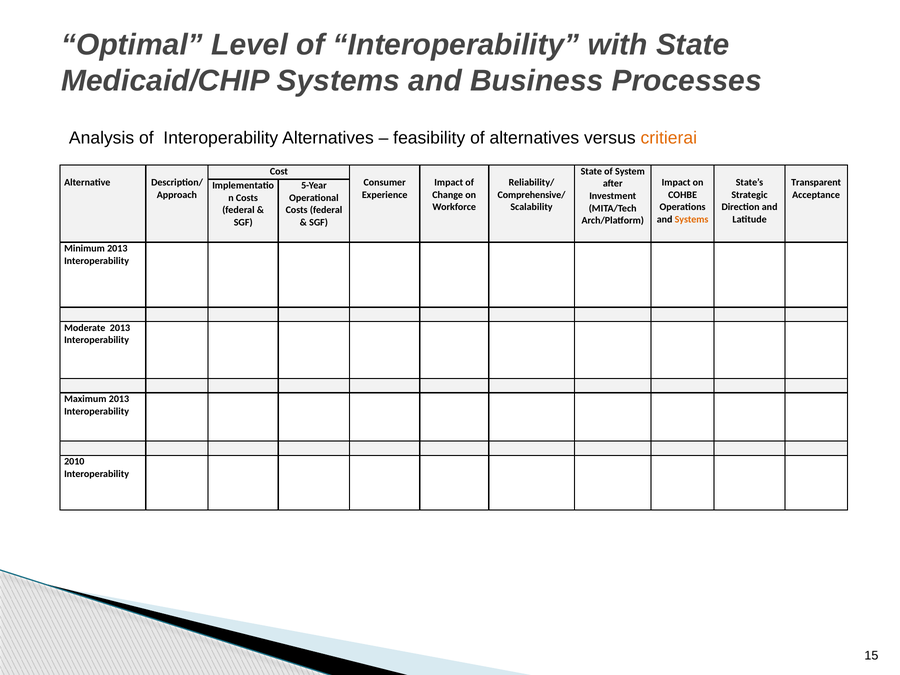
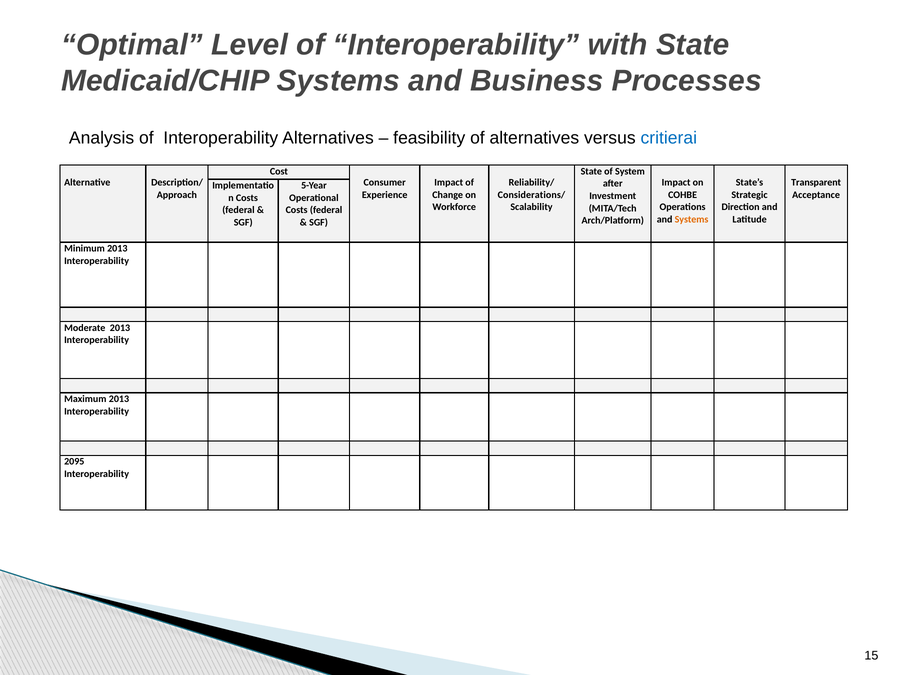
critierai colour: orange -> blue (669, 138)
Comprehensive/: Comprehensive/ -> Considerations/ (531, 195)
2010: 2010 -> 2095 (74, 462)
